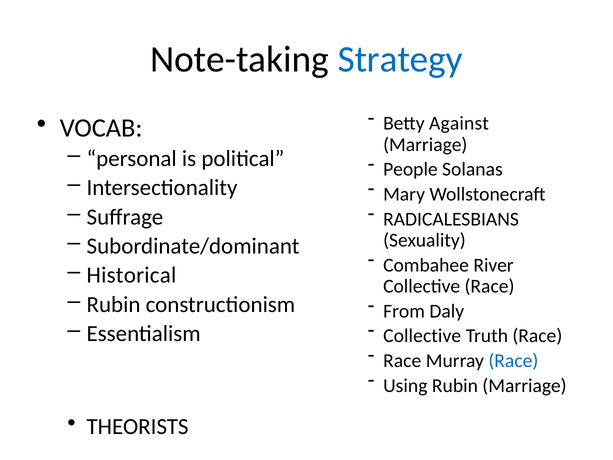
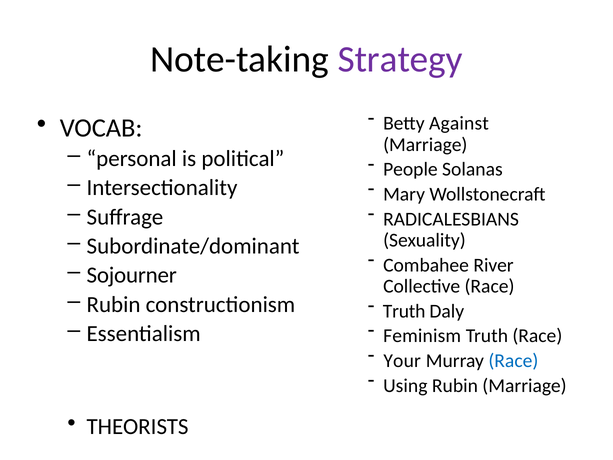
Strategy colour: blue -> purple (400, 59)
Historical: Historical -> Sojourner (132, 275)
From: From -> Truth (404, 311)
Collective: Collective -> Feminism (422, 336)
Race: Race -> Your (402, 361)
